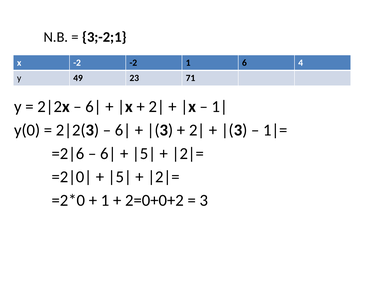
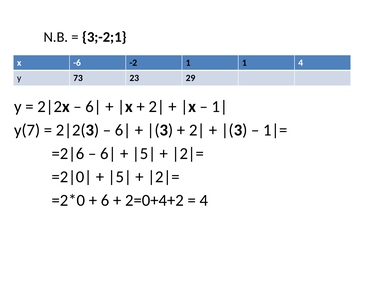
x -2: -2 -> -6 (77, 63)
1 6: 6 -> 1 (244, 63)
49: 49 -> 73 (78, 78)
71: 71 -> 29 (191, 78)
y(0: y(0 -> y(7 (27, 130)
1: 1 -> 6 (105, 200)
2=0+0+2: 2=0+0+2 -> 2=0+4+2 (155, 200)
3: 3 -> 4 (204, 200)
